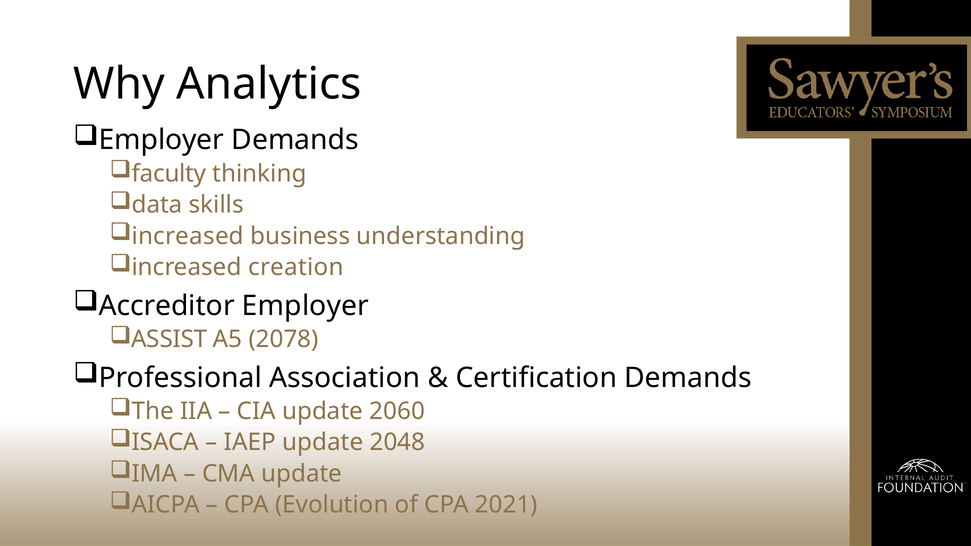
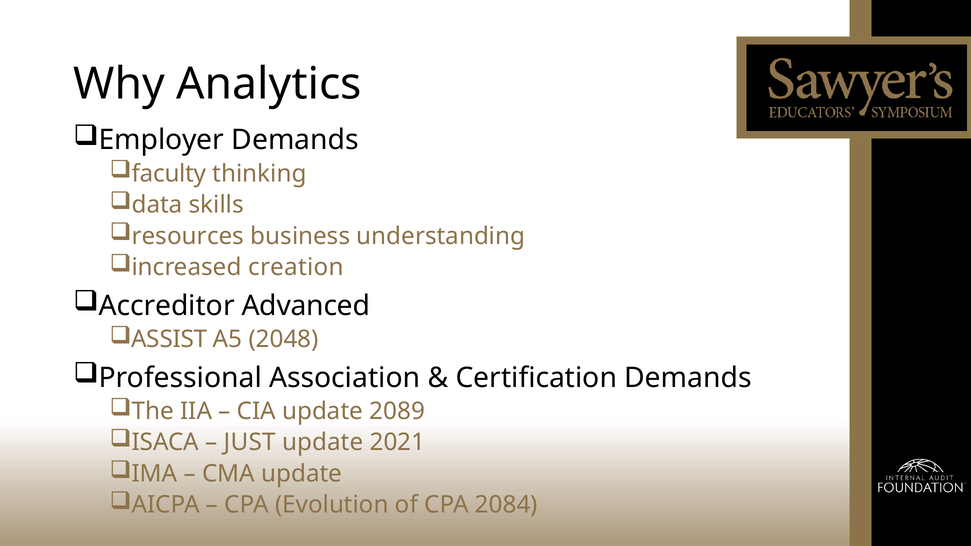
increased: increased -> resources (188, 236)
Accreditor Employer: Employer -> Advanced (306, 306)
2078: 2078 -> 2048 (284, 339)
2060: 2060 -> 2089 (397, 411)
IAEP: IAEP -> JUST (250, 443)
2048: 2048 -> 2021 (397, 443)
2021: 2021 -> 2084 (506, 505)
